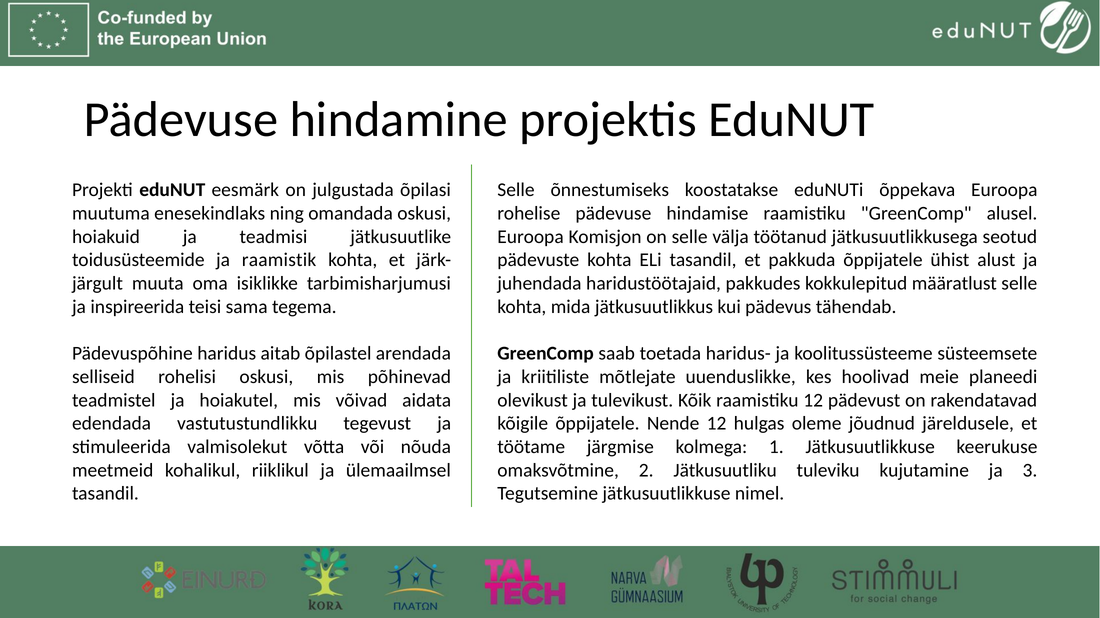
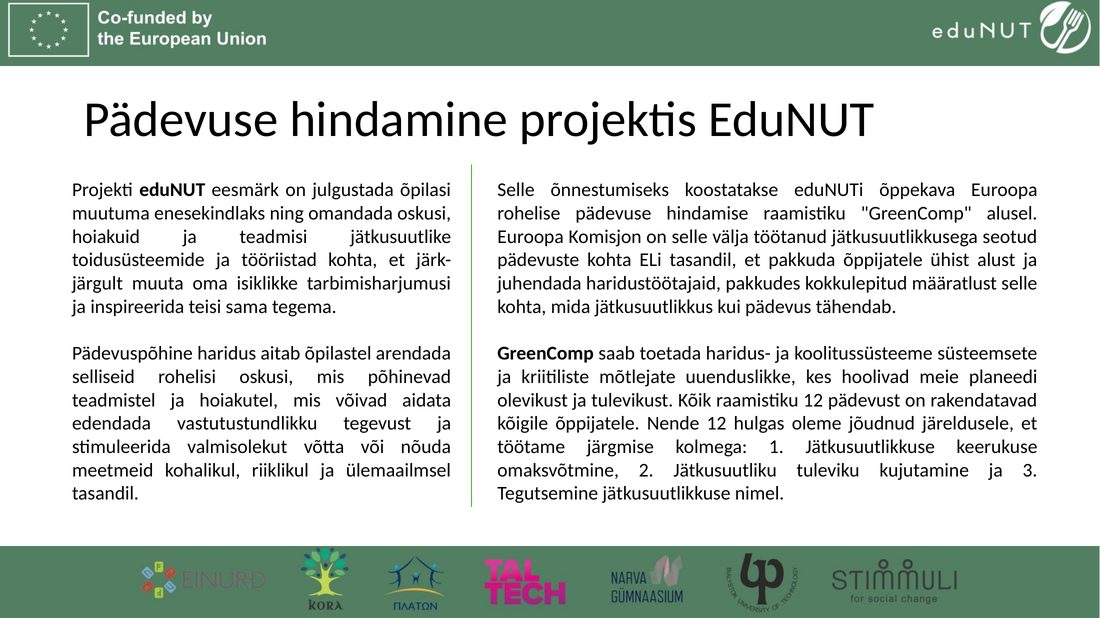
raamistik: raamistik -> tööriistad (279, 260)
